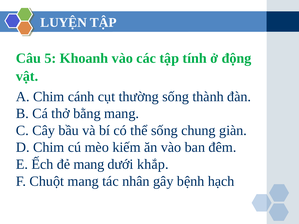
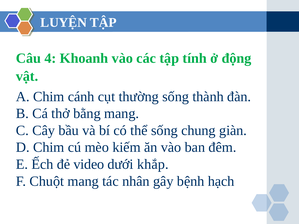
5: 5 -> 4 (50, 58)
đẻ mang: mang -> video (89, 164)
